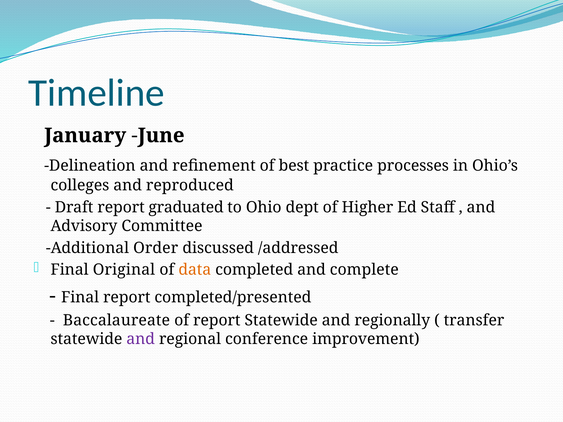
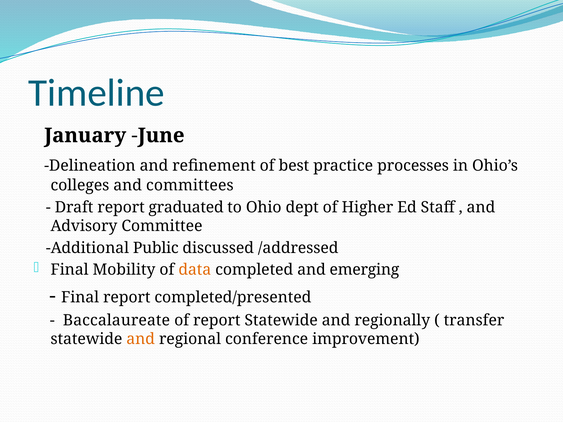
reproduced: reproduced -> committees (190, 185)
Order: Order -> Public (156, 248)
Original: Original -> Mobility (124, 270)
complete: complete -> emerging (364, 270)
and colour: purple -> orange (141, 339)
